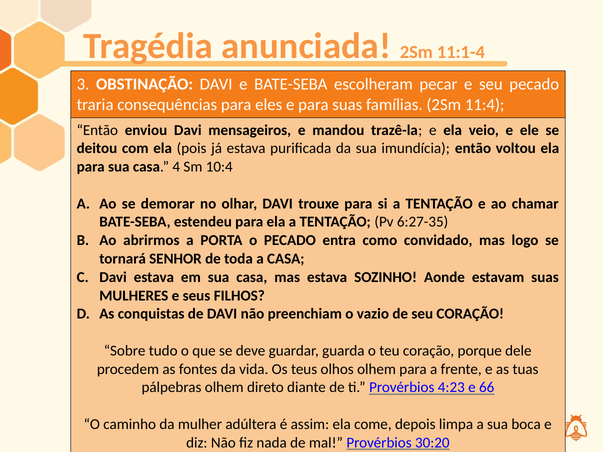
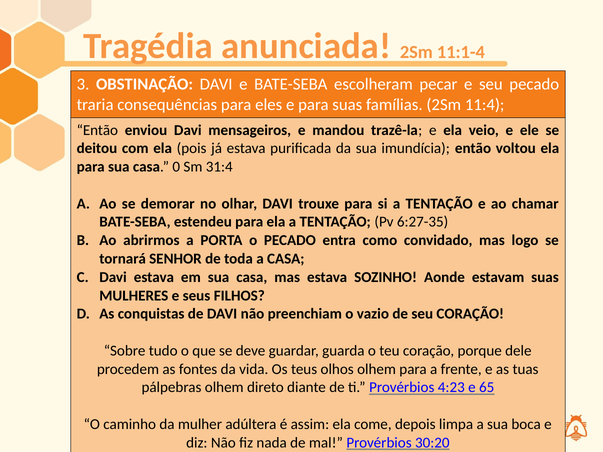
4: 4 -> 0 (176, 167)
10:4: 10:4 -> 31:4 (219, 167)
66: 66 -> 65 (487, 388)
